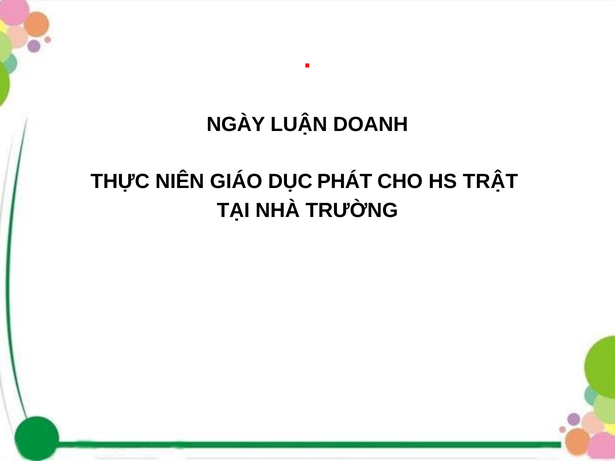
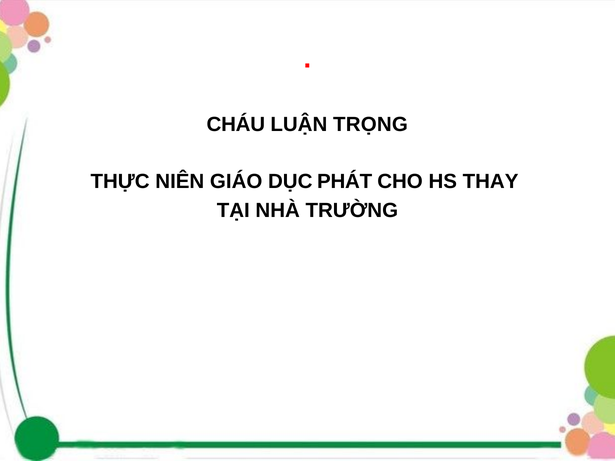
NGÀY: NGÀY -> CHÁU (236, 124)
DOANH: DOANH -> TRỌNG (370, 124)
TRẬT: TRẬT -> THAY (491, 182)
